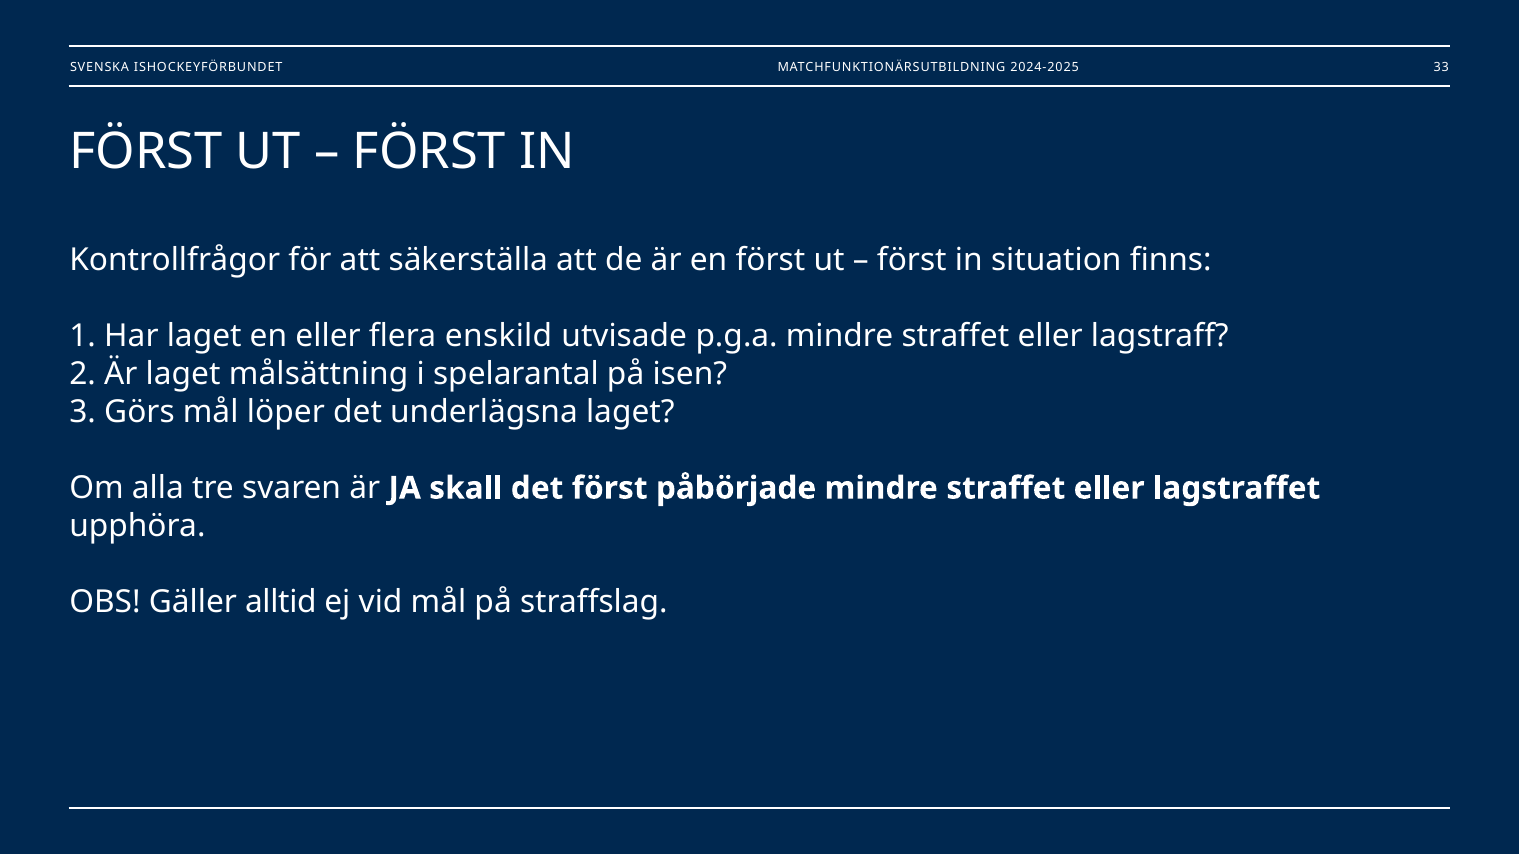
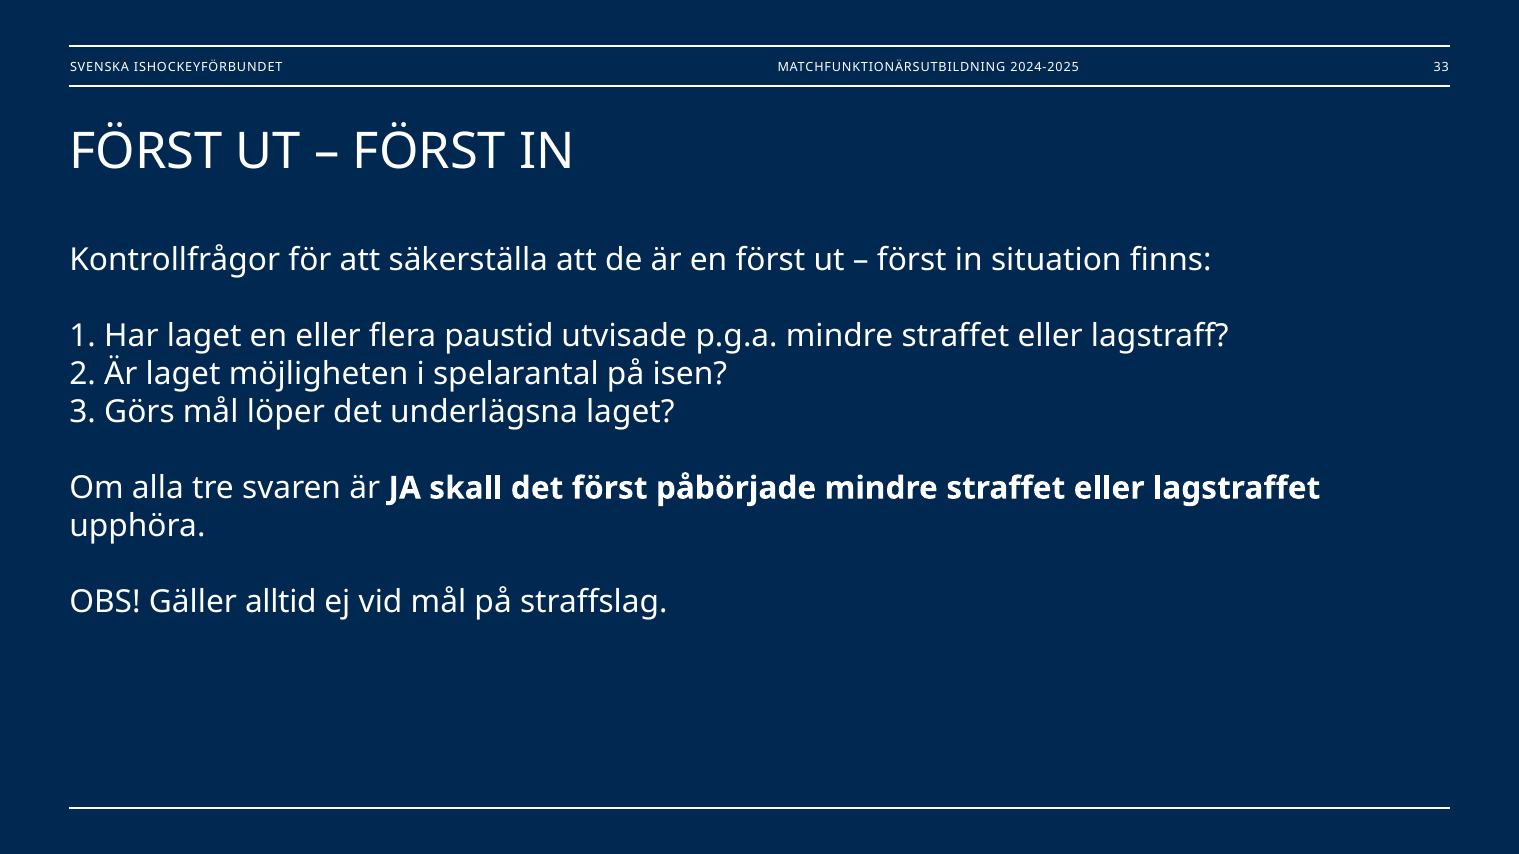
enskild: enskild -> paustid (499, 336)
målsättning: målsättning -> möjligheten (319, 374)
